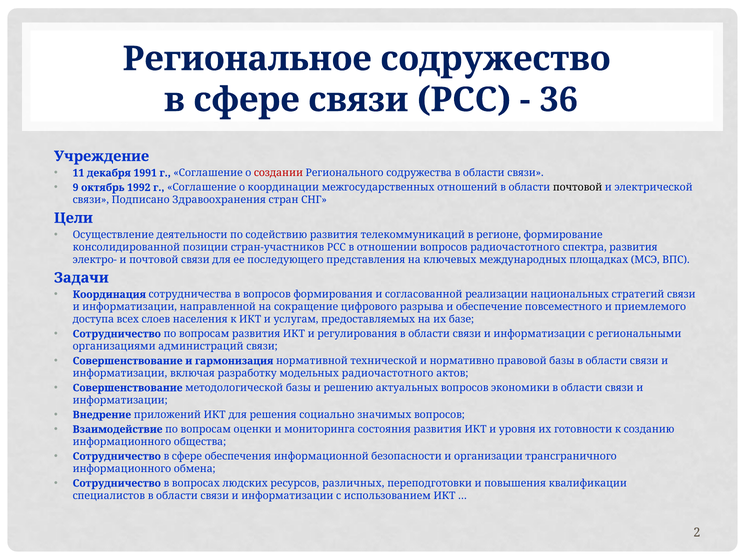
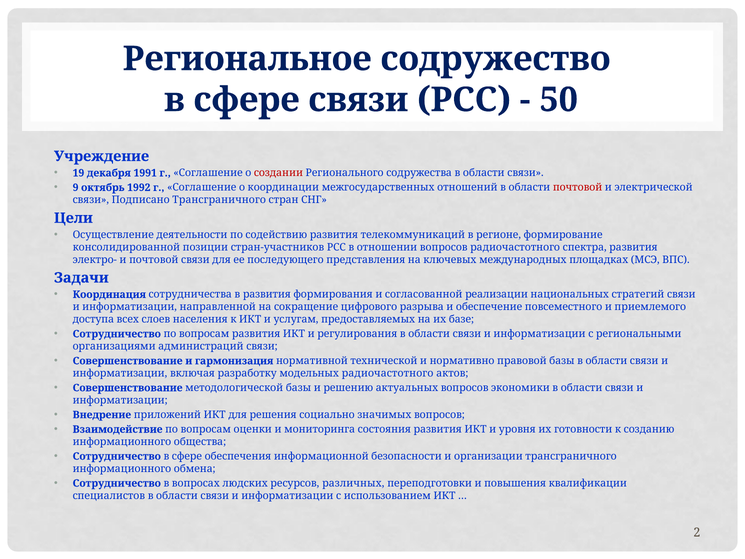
36: 36 -> 50 (559, 100)
11: 11 -> 19 (78, 173)
почтовой colour: black -> red (578, 187)
Подписано Здравоохранения: Здравоохранения -> Трансграничного (219, 200)
в вопросов: вопросов -> развития (267, 294)
